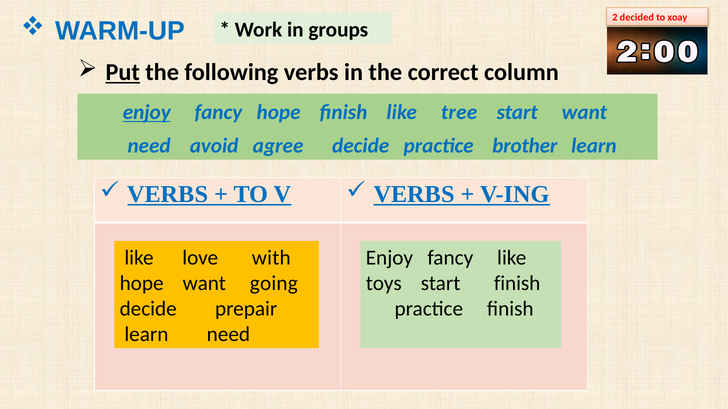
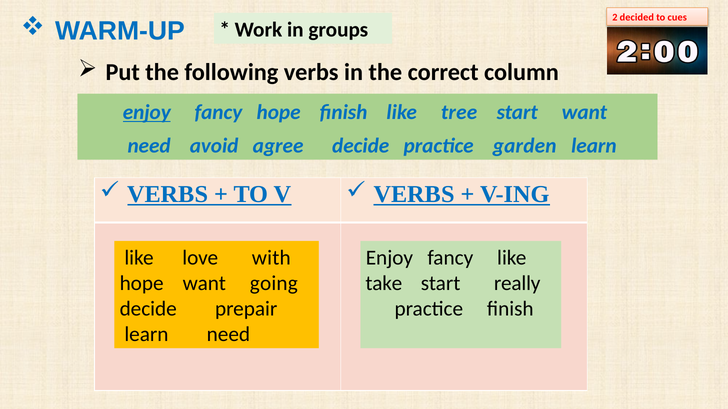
xoay: xoay -> cues (677, 17)
Put underline: present -> none (123, 73)
brother: brother -> garden (525, 146)
toys: toys -> take (384, 284)
start finish: finish -> really (517, 284)
